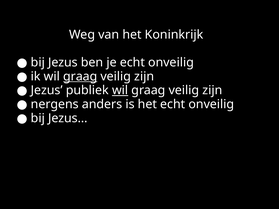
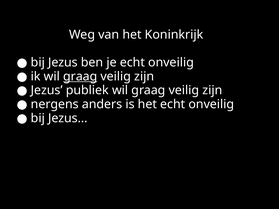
wil underline: present -> none (120, 90)
